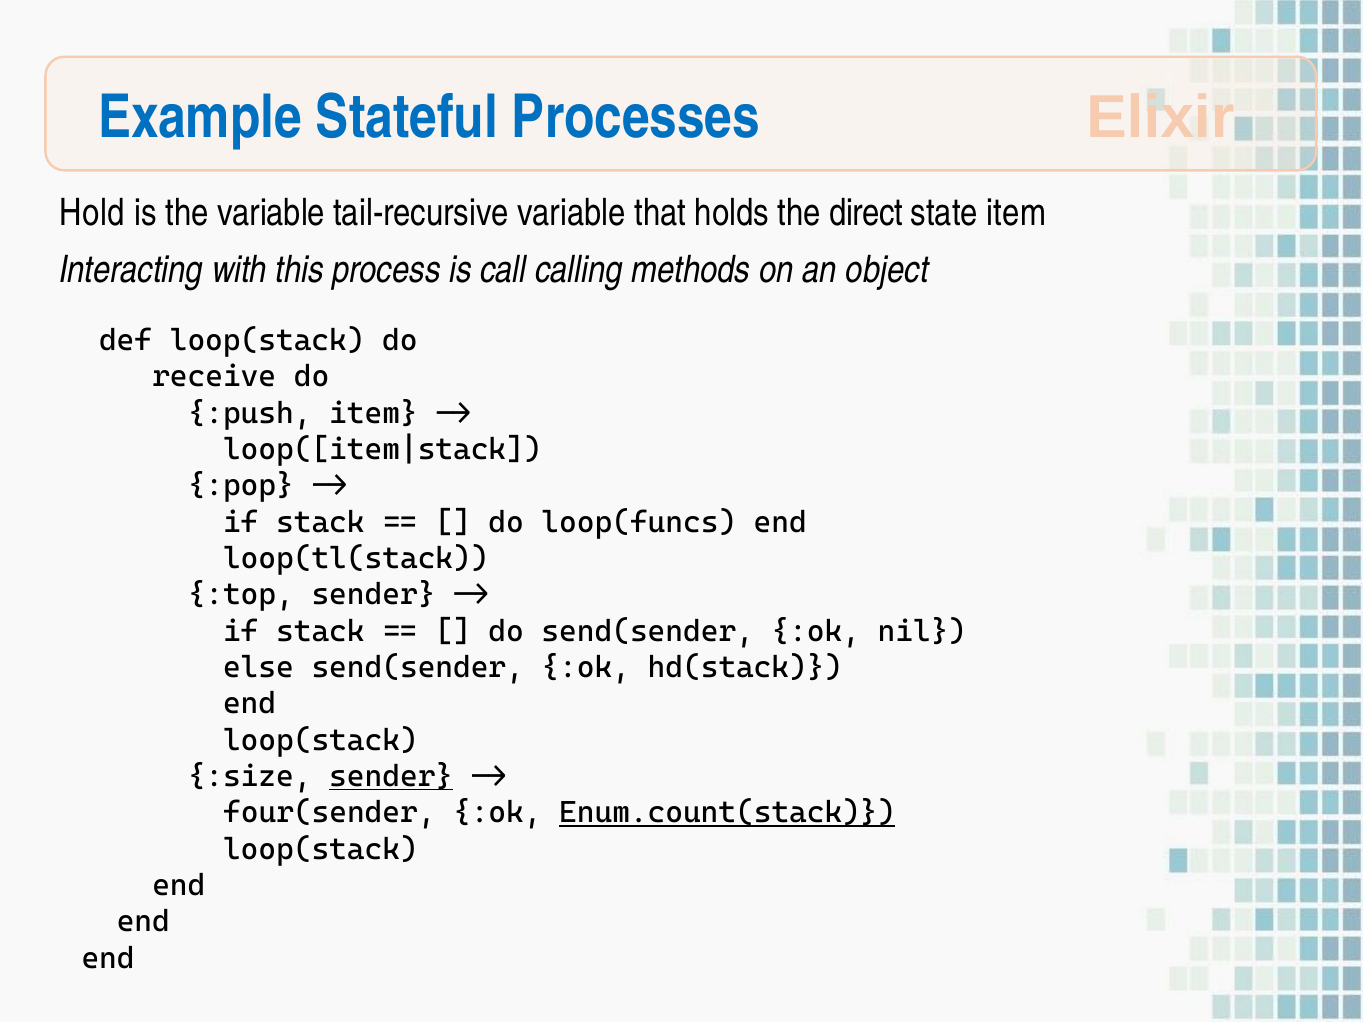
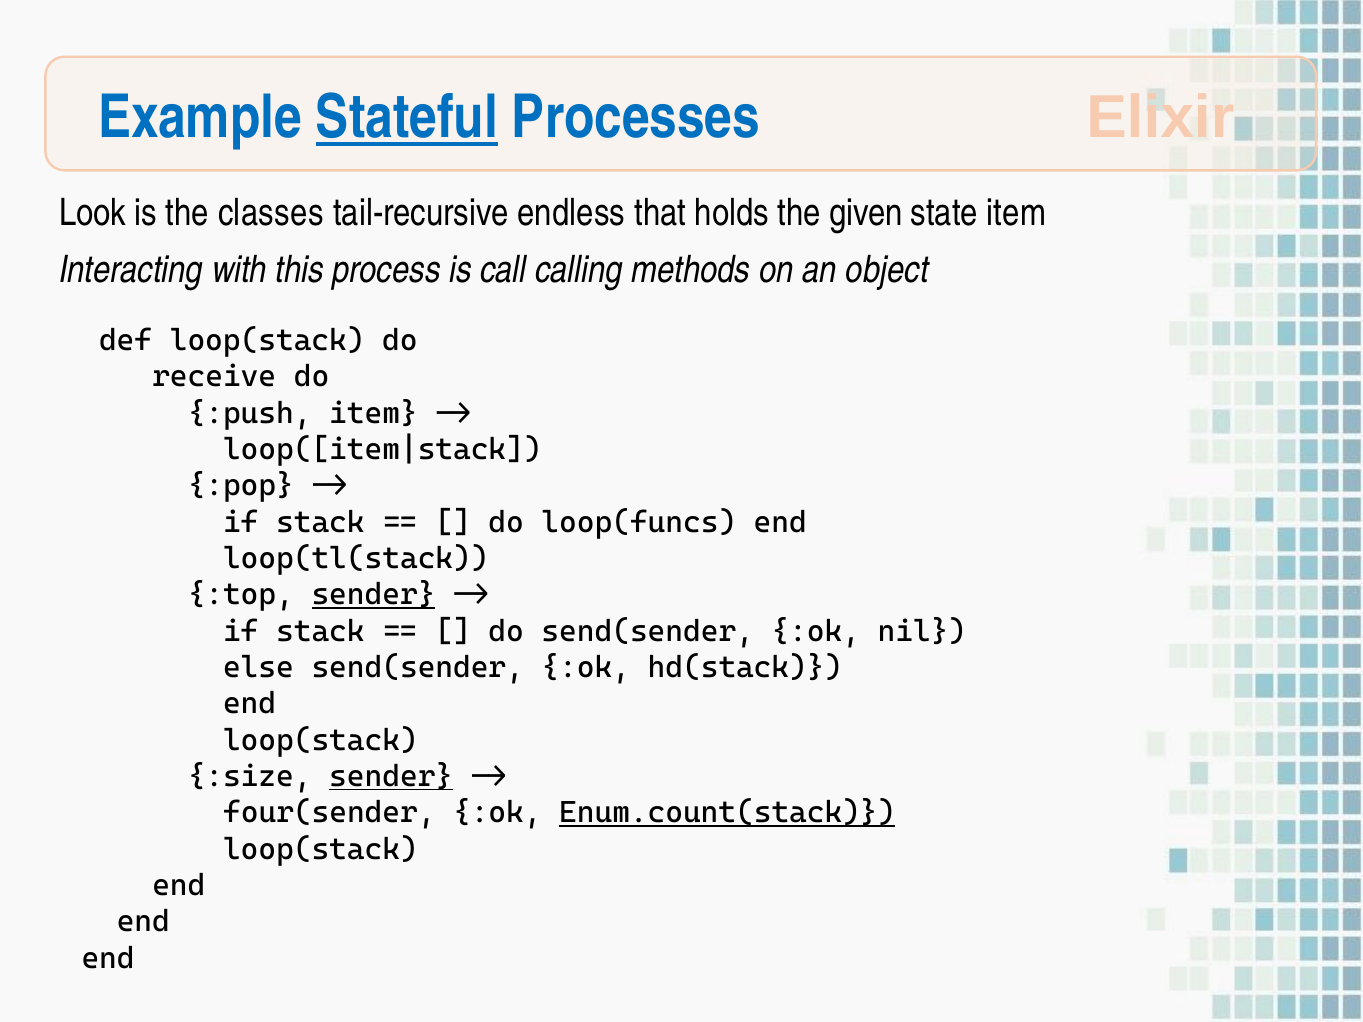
Stateful underline: none -> present (407, 118)
Hold: Hold -> Look (92, 213)
the variable: variable -> classes (271, 213)
tail-recursive variable: variable -> endless (571, 213)
direct: direct -> given (866, 213)
sender underline: none -> present (374, 595)
